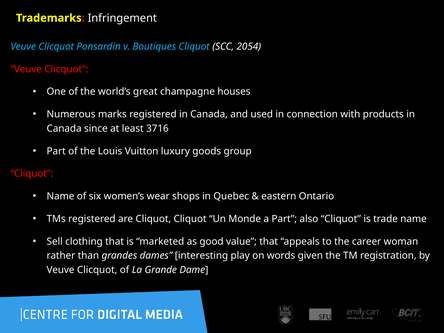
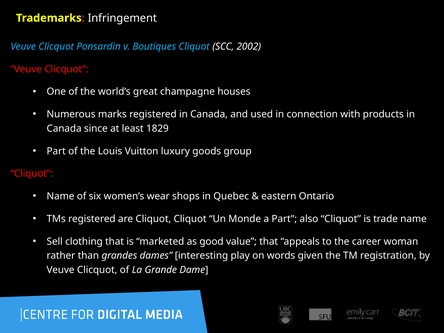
2054: 2054 -> 2002 (249, 47)
3716: 3716 -> 1829 (157, 128)
